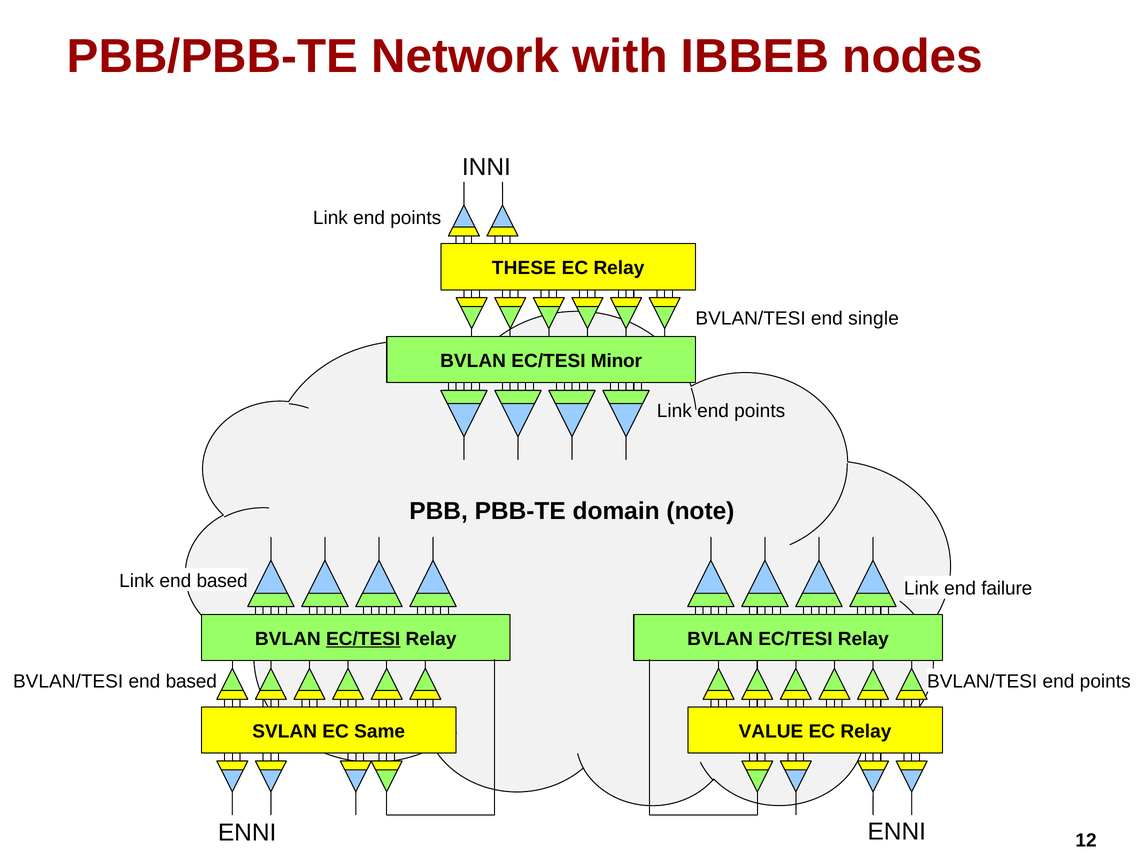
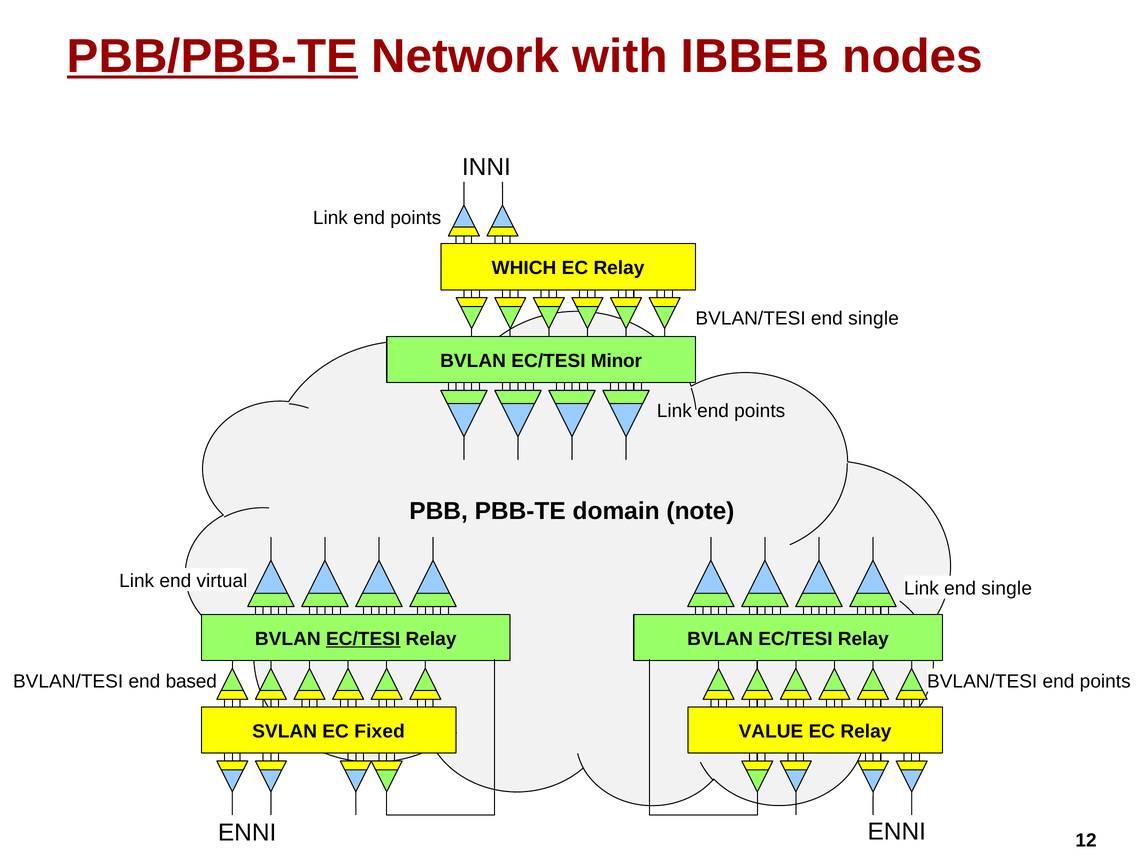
PBB/PBB-TE underline: none -> present (212, 56)
THESE: THESE -> WHICH (524, 268)
Link end based: based -> virtual (222, 581)
Link end failure: failure -> single (1007, 588)
Same: Same -> Fixed (380, 731)
